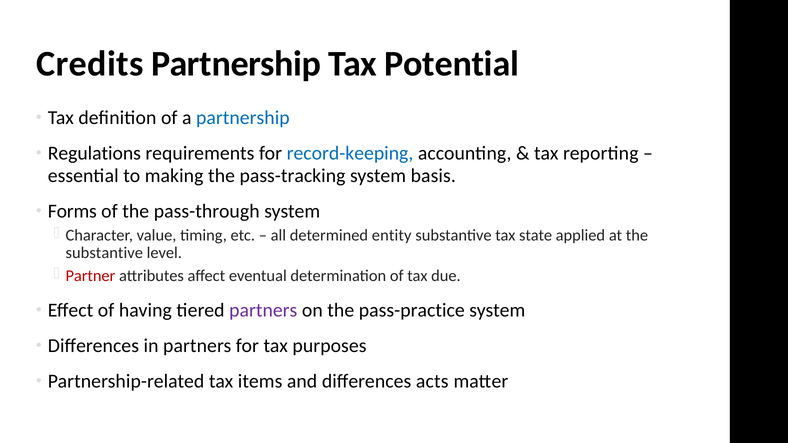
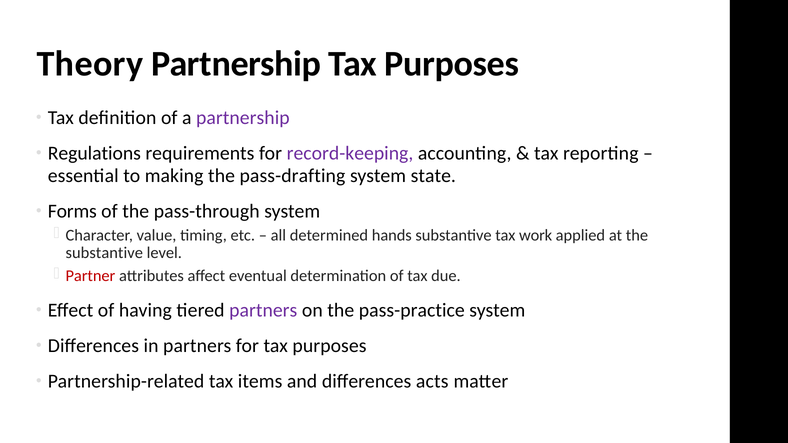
Credits: Credits -> Theory (90, 64)
Partnership Tax Potential: Potential -> Purposes (452, 64)
partnership colour: blue -> purple (243, 118)
record-keeping colour: blue -> purple (350, 153)
pass-tracking: pass-tracking -> pass-drafting (292, 176)
basis: basis -> state (433, 176)
entity: entity -> hands (392, 235)
state: state -> work (536, 235)
